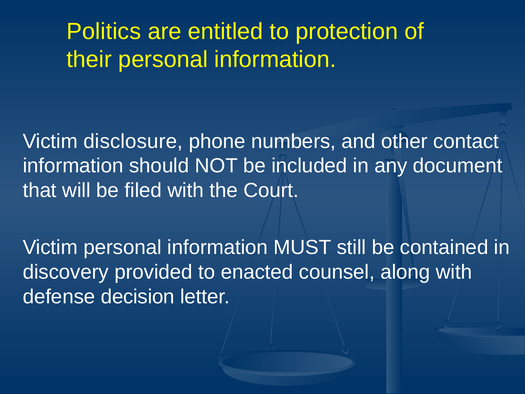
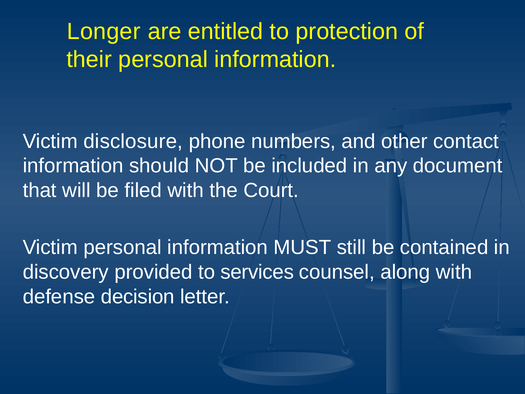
Politics: Politics -> Longer (104, 31)
enacted: enacted -> services (257, 272)
